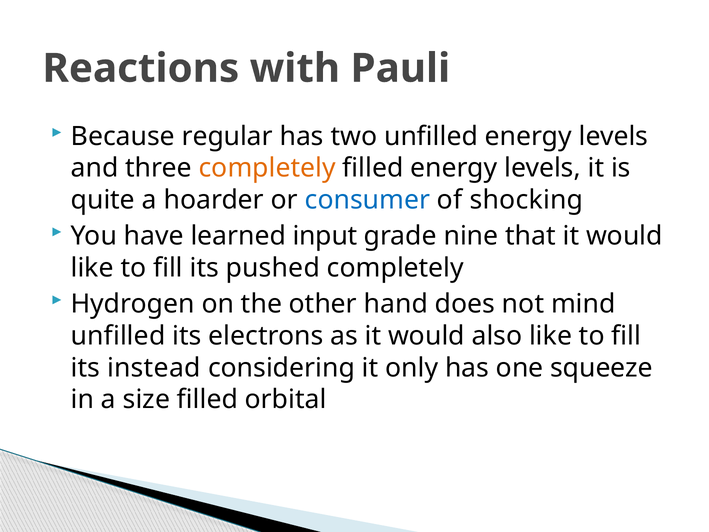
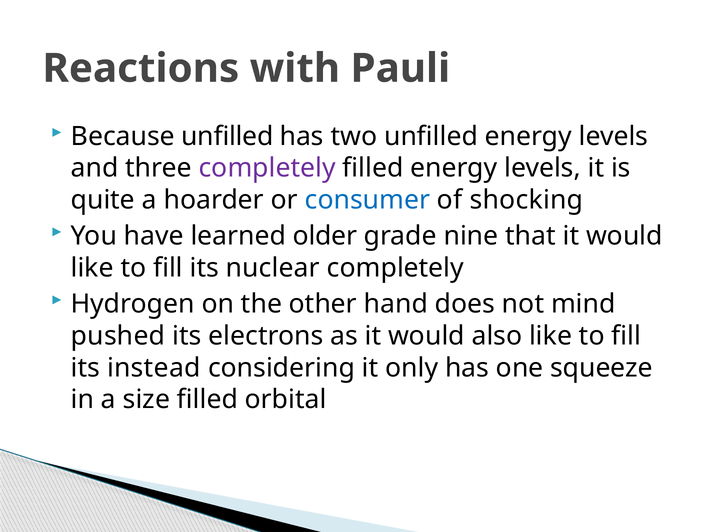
Because regular: regular -> unfilled (227, 136)
completely colour: orange -> purple (267, 168)
input: input -> older (325, 236)
pushed: pushed -> nuclear (273, 268)
unfilled: unfilled -> pushed (118, 336)
